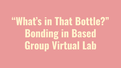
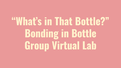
in Based: Based -> Bottle (84, 34)
